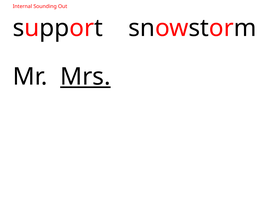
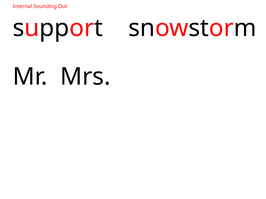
Mrs underline: present -> none (85, 77)
